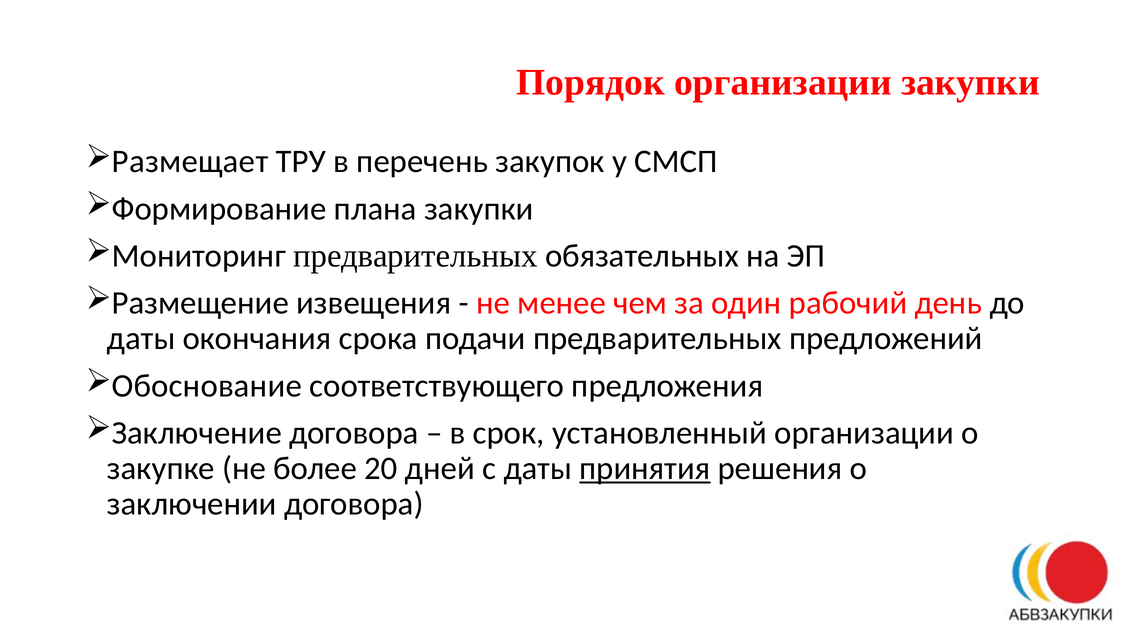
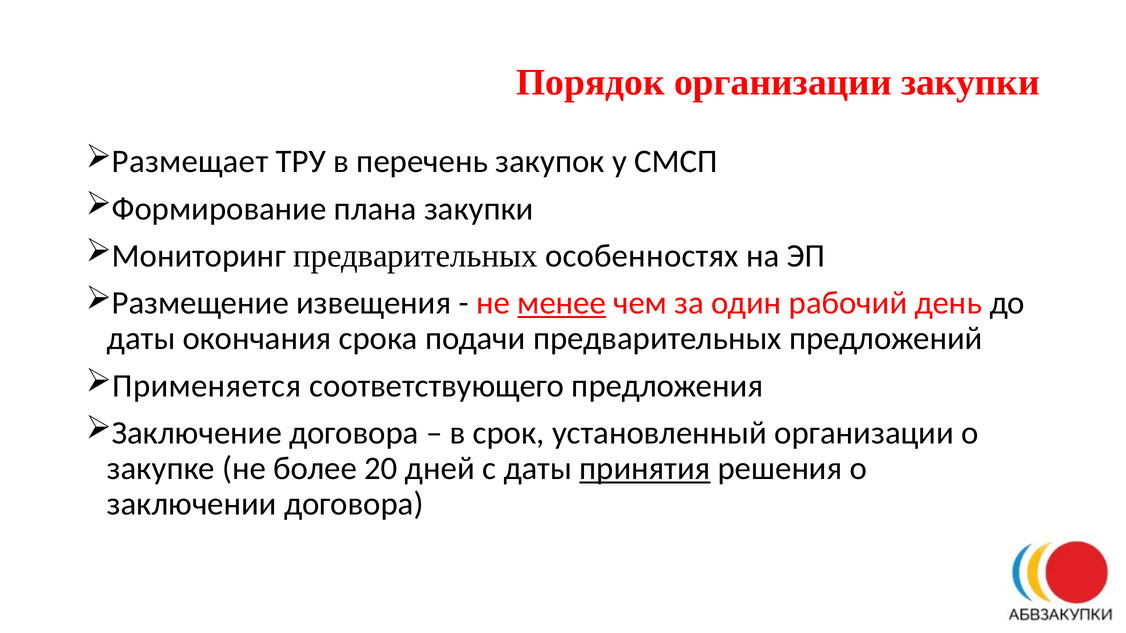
обязательных: обязательных -> особенностях (642, 256)
менее underline: none -> present (562, 303)
Обоснование: Обоснование -> Применяется (207, 386)
